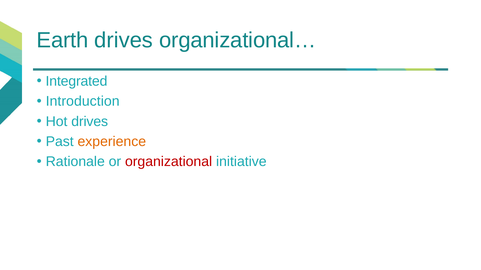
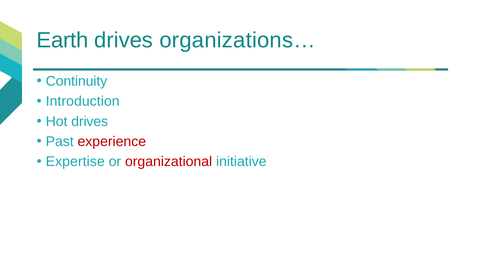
organizational…: organizational… -> organizations… (237, 40)
Integrated: Integrated -> Continuity (76, 81)
experience colour: orange -> red (112, 142)
Rationale: Rationale -> Expertise (75, 162)
